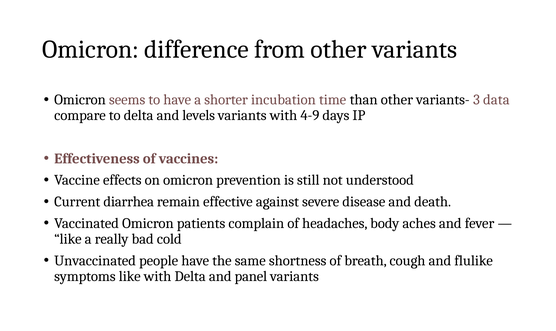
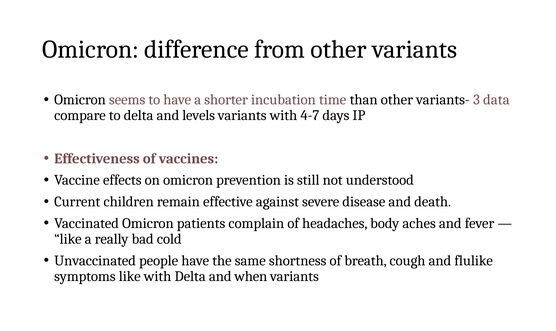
4-9: 4-9 -> 4-7 (310, 116)
diarrhea: diarrhea -> children (129, 202)
panel: panel -> when (251, 276)
